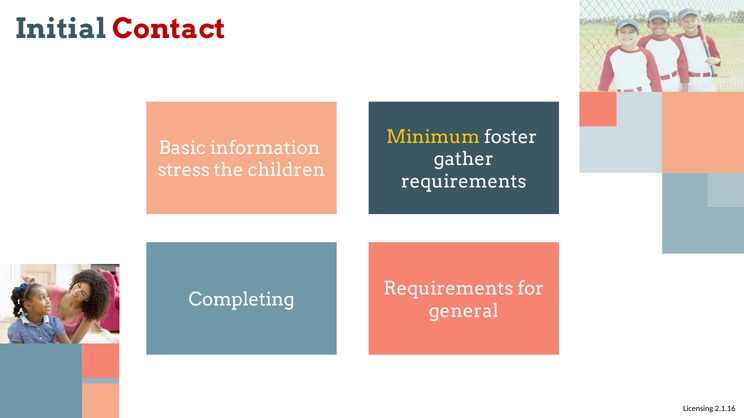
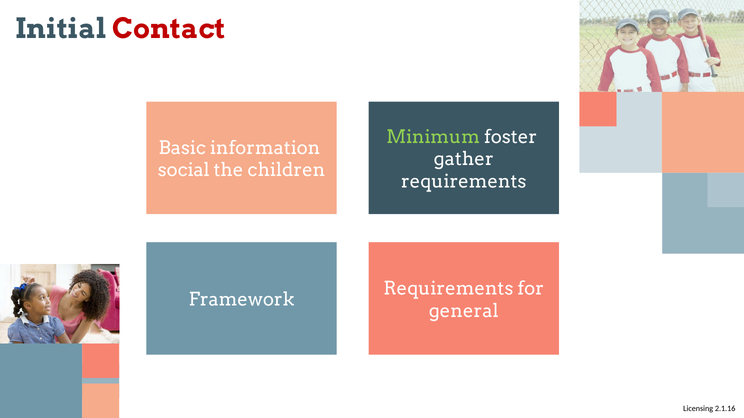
Minimum colour: yellow -> light green (433, 137)
stress: stress -> social (184, 171)
Completing: Completing -> Framework (241, 300)
